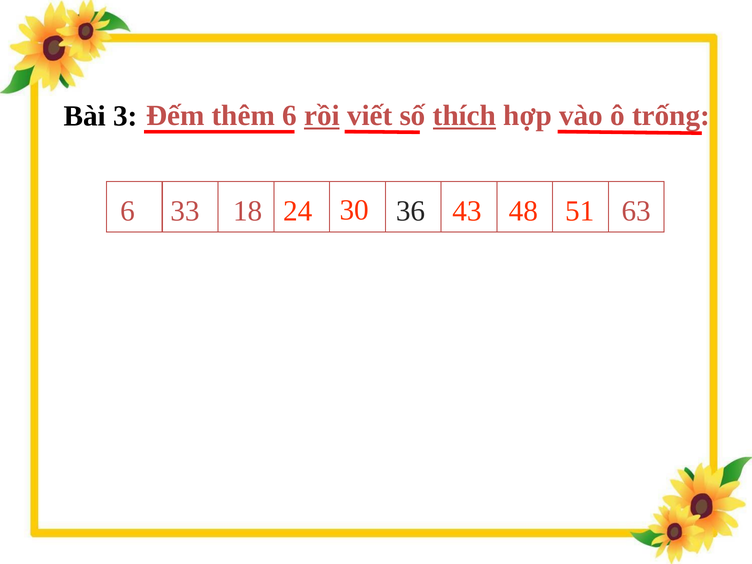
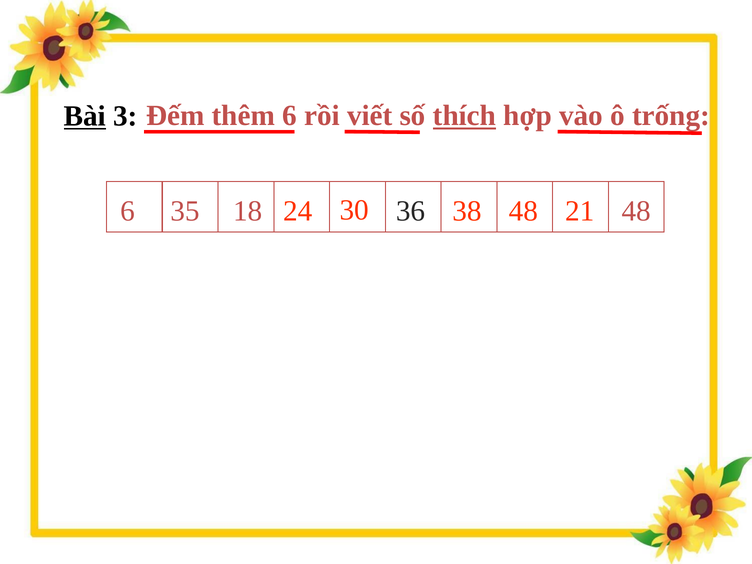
rồi underline: present -> none (322, 116)
Bài underline: none -> present (85, 116)
33: 33 -> 35 (185, 211)
43: 43 -> 38 (467, 211)
51: 51 -> 21 (580, 211)
18 63: 63 -> 48 (636, 211)
